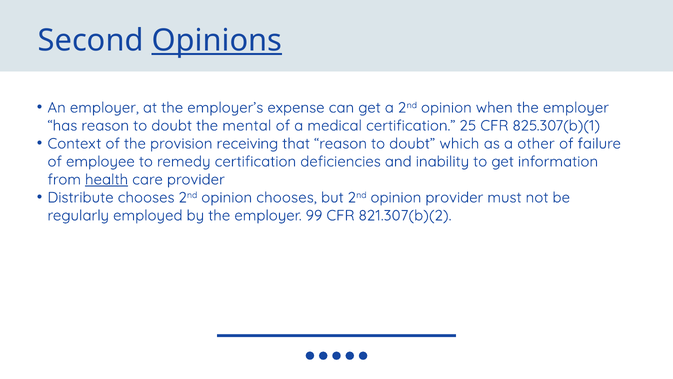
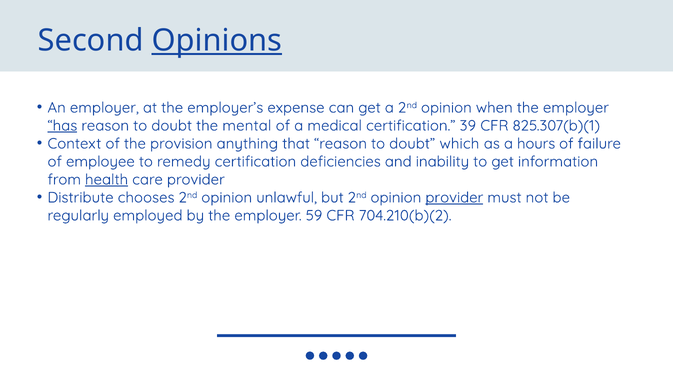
has underline: none -> present (62, 125)
25: 25 -> 39 (468, 125)
receiving: receiving -> anything (247, 143)
other: other -> hours (536, 143)
opinion chooses: chooses -> unlawful (287, 197)
provider underline: none -> present (454, 197)
99: 99 -> 59 (314, 215)
821.307(b)(2: 821.307(b)(2 -> 704.210(b)(2 (405, 215)
